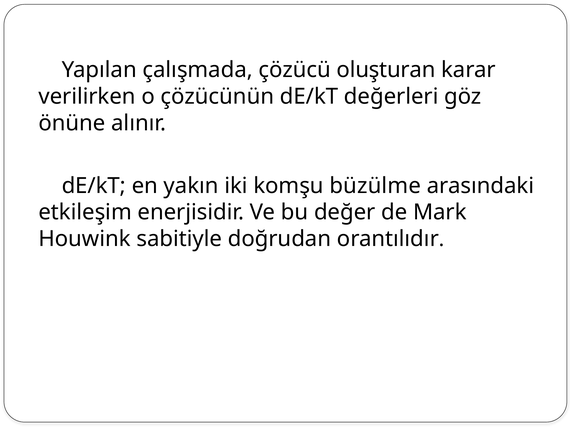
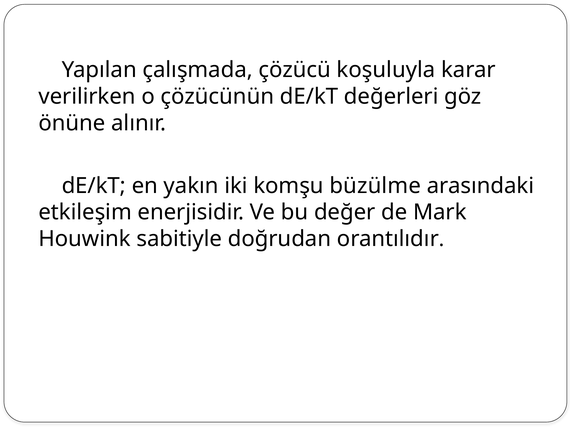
oluşturan: oluşturan -> koşuluyla (386, 70)
